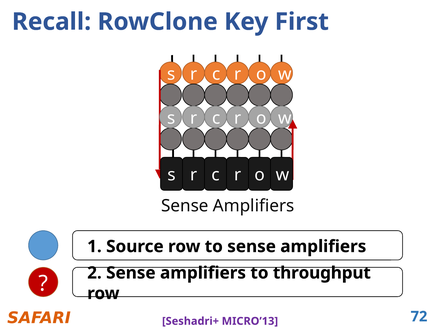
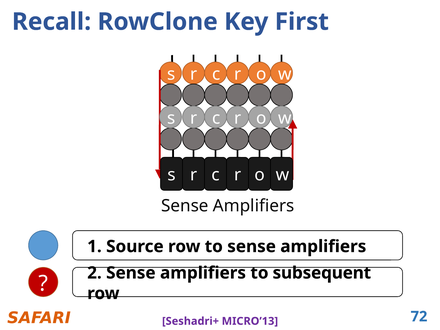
throughput: throughput -> subsequent (322, 273)
